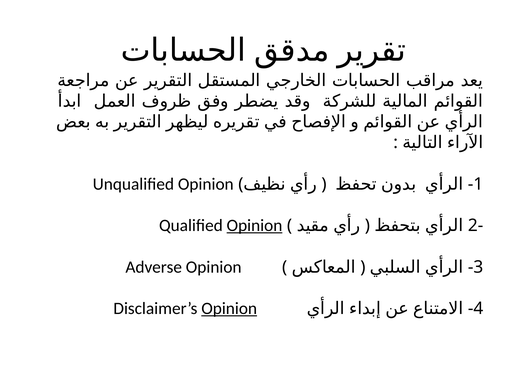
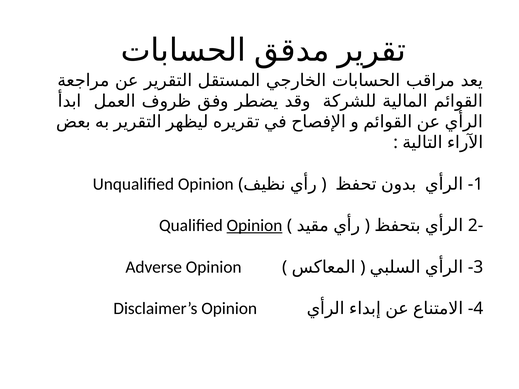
Opinion underline: present -> none (229, 309)
